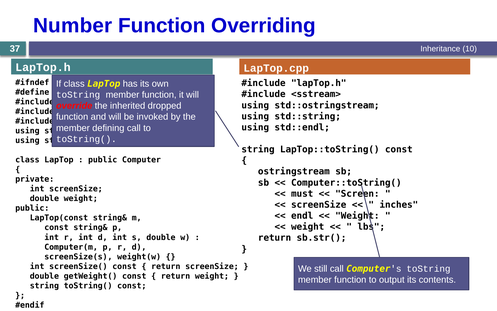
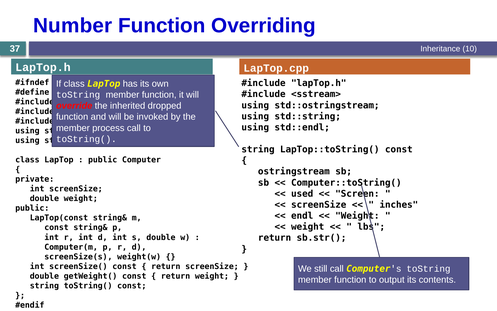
defining: defining -> process (108, 128)
must: must -> used (302, 193)
